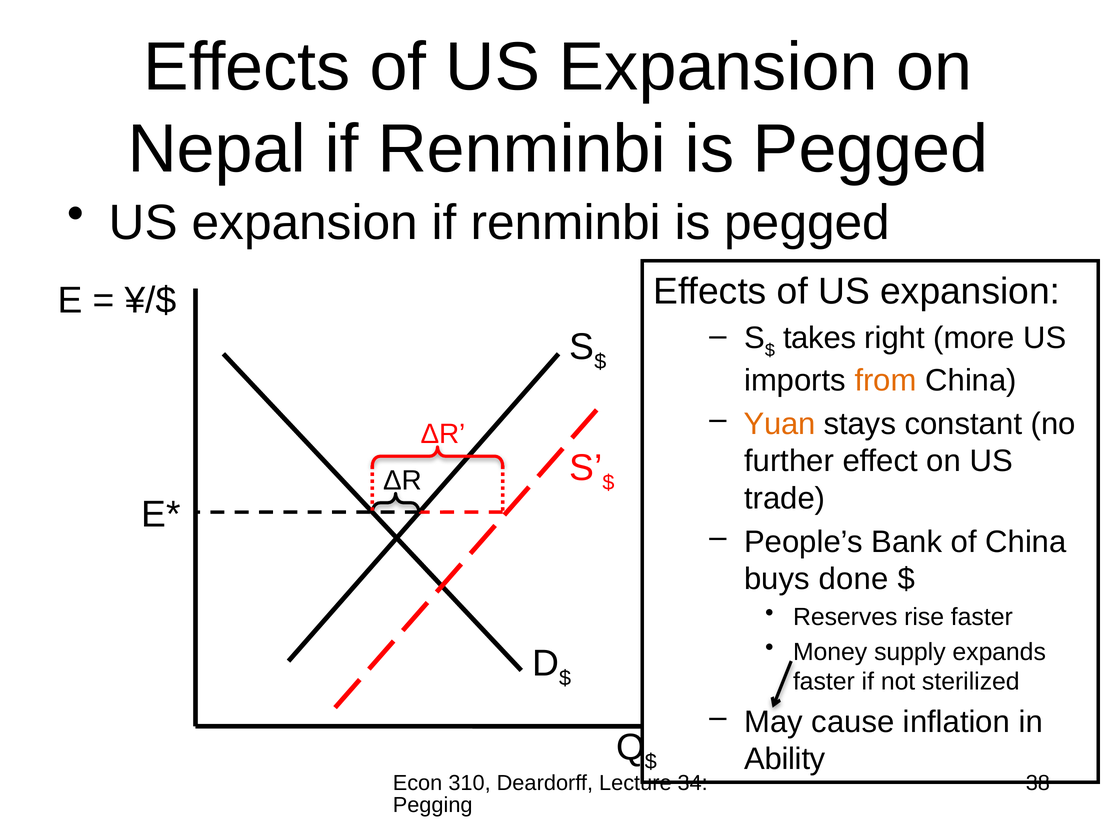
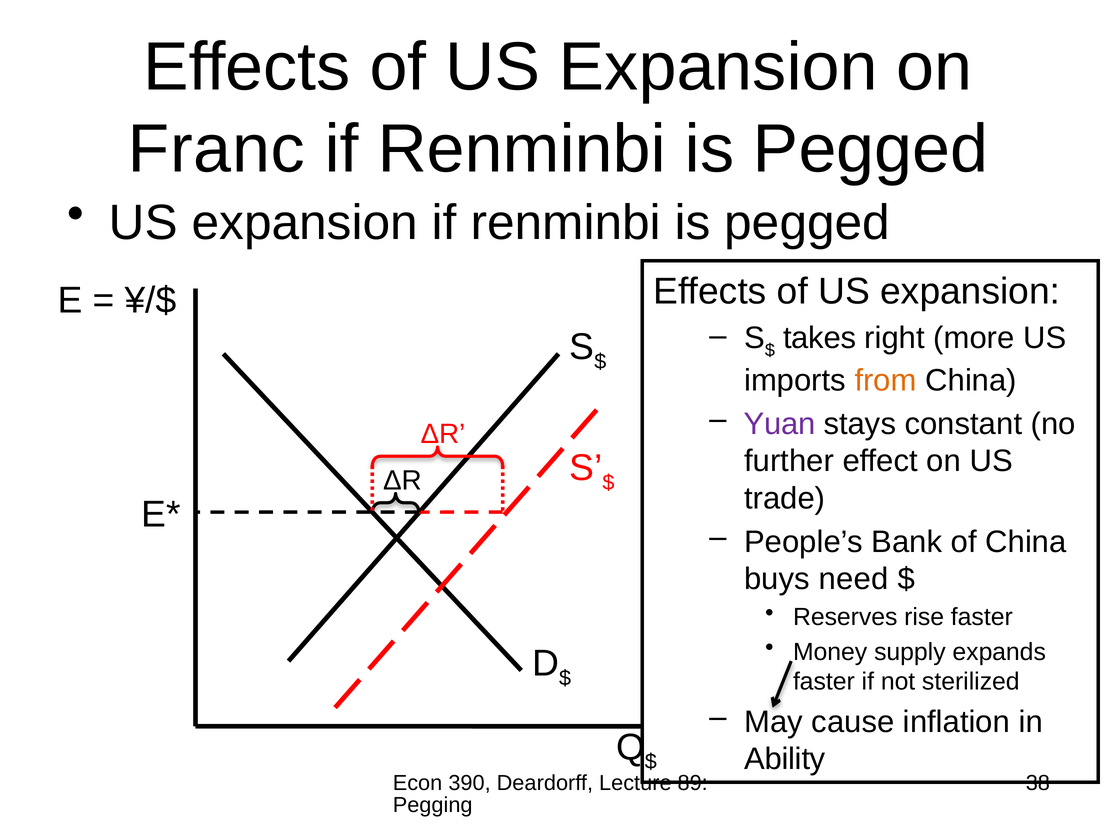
Nepal: Nepal -> Franc (216, 149)
Yuan colour: orange -> purple (780, 424)
done: done -> need (854, 579)
310: 310 -> 390 (470, 783)
34: 34 -> 89 (693, 783)
